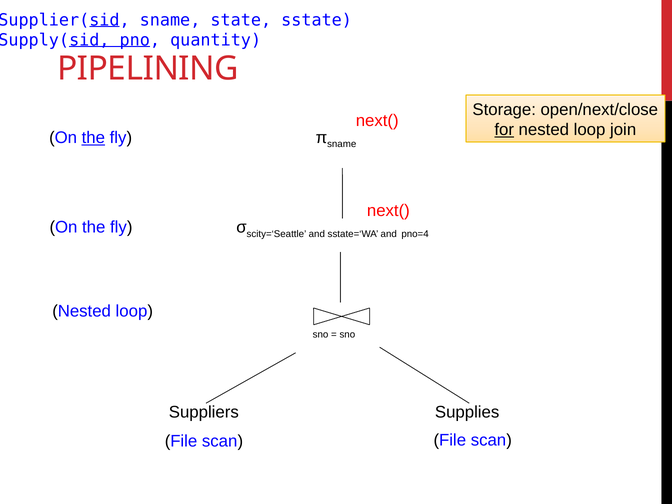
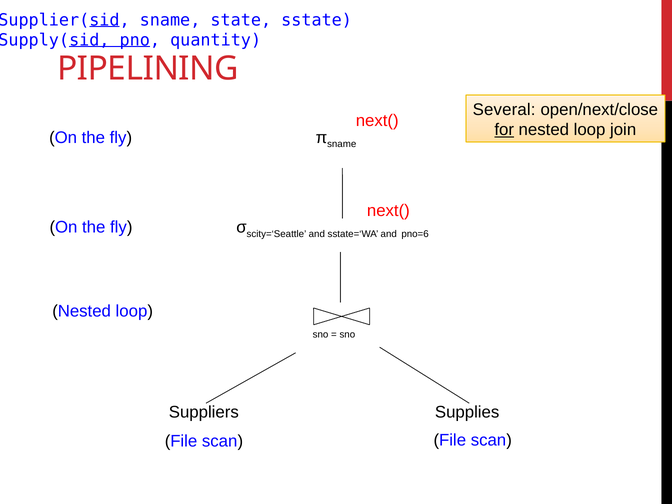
Storage: Storage -> Several (504, 110)
the underline: present -> none (93, 138)
pno=4: pno=4 -> pno=6 (415, 234)
